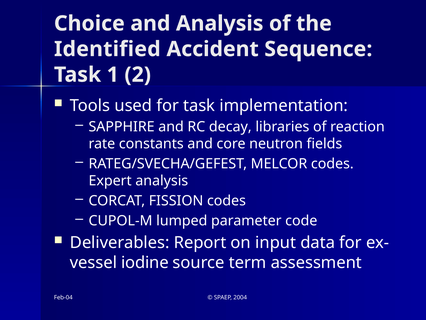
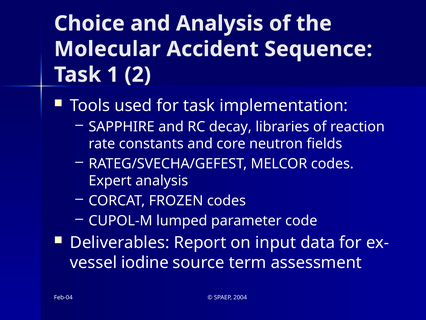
Identified: Identified -> Molecular (107, 49)
FISSION: FISSION -> FROZEN (176, 200)
